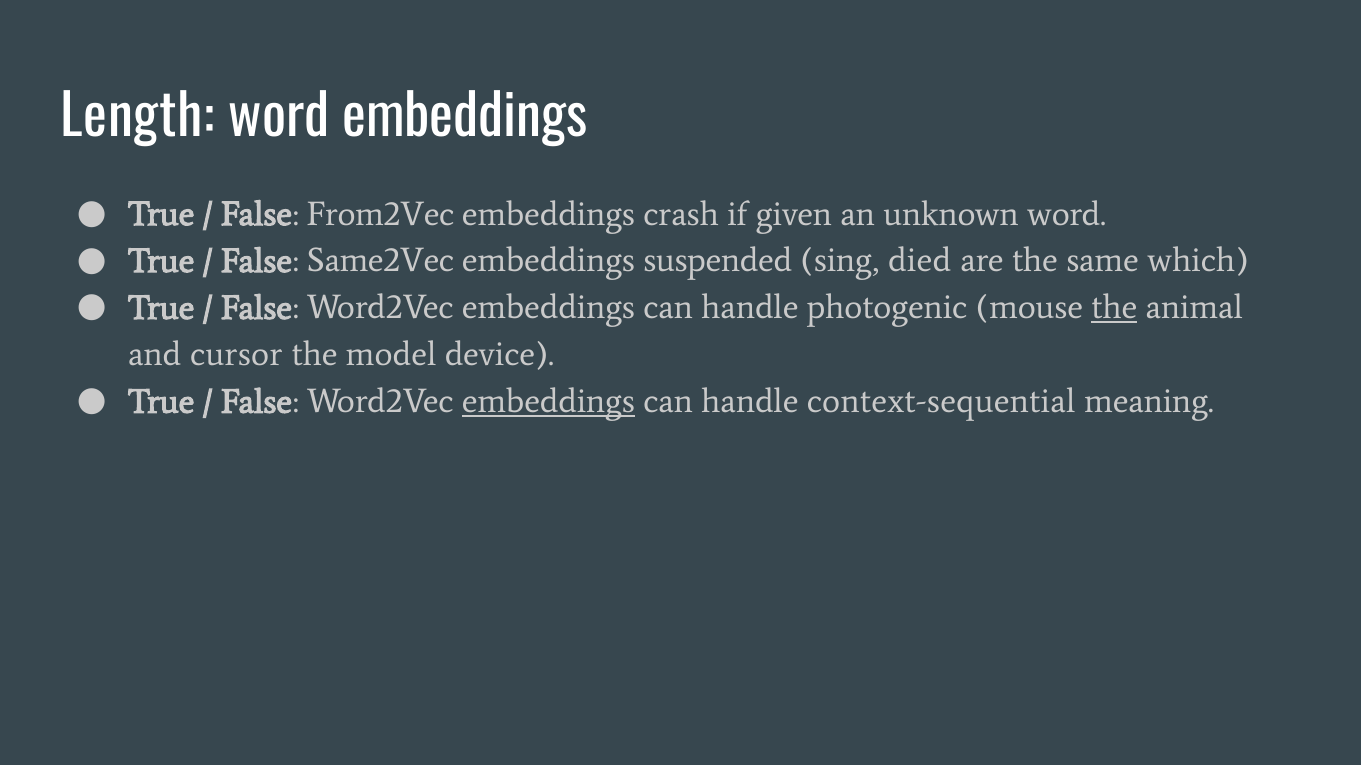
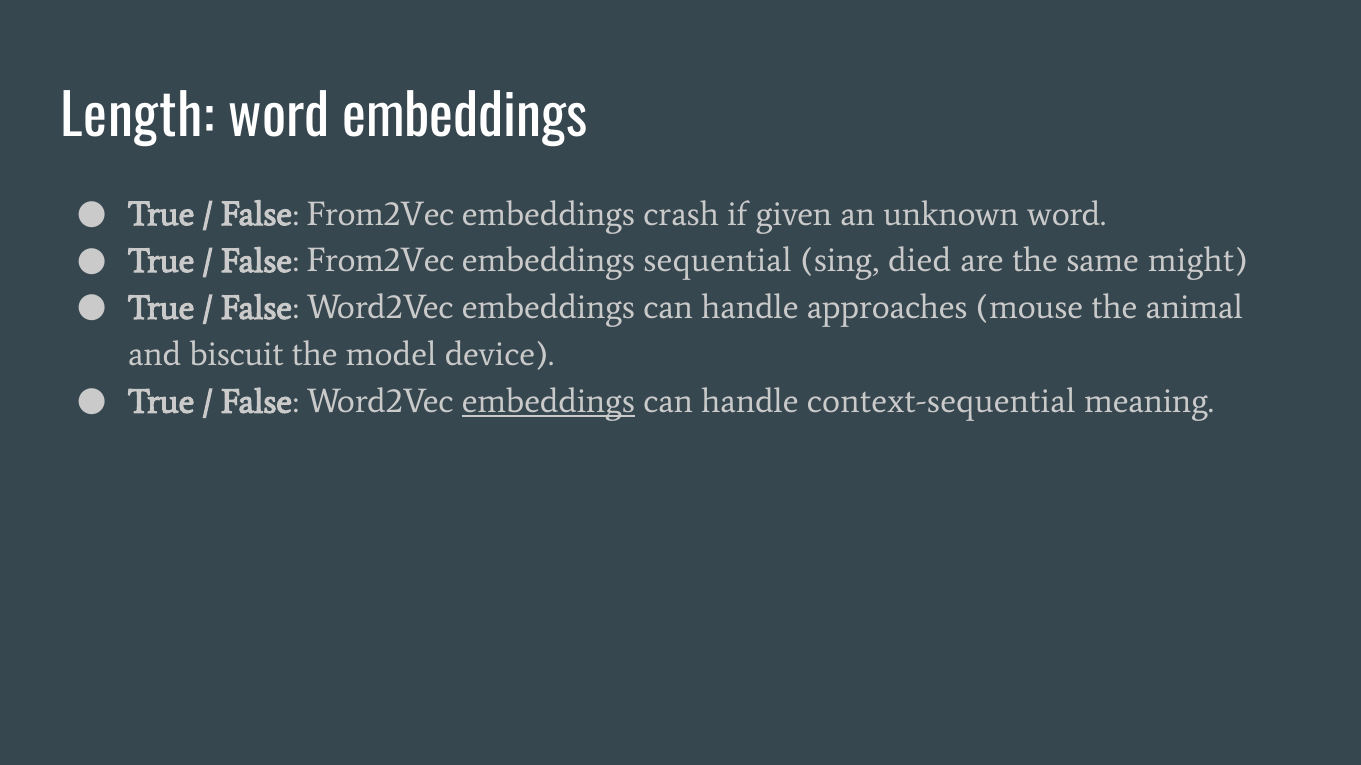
Same2Vec: Same2Vec -> From2Vec (380, 261)
suspended: suspended -> sequential (717, 261)
which: which -> might (1198, 261)
photogenic: photogenic -> approaches (887, 308)
the underline: present -> none (1114, 308)
cursor: cursor -> biscuit (237, 355)
